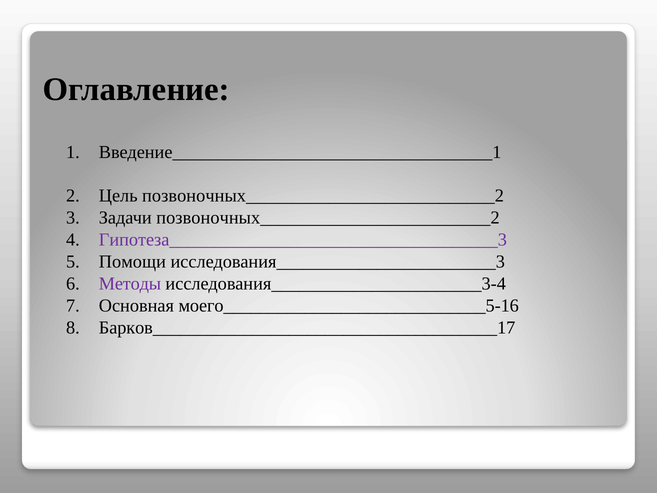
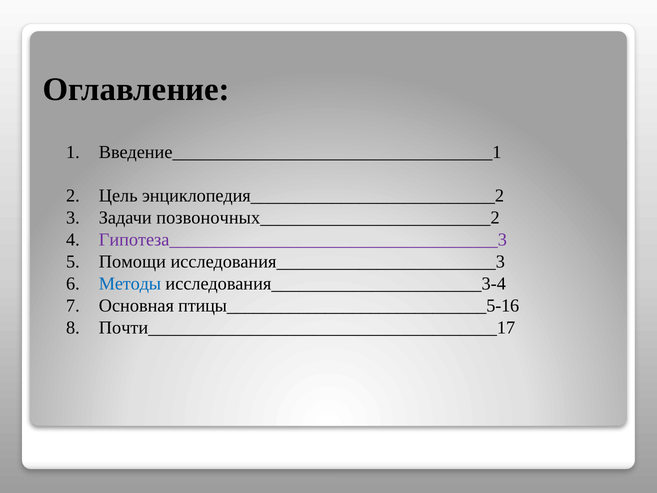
позвоночных___________________________2: позвоночных___________________________2 -> энциклопедия___________________________2 (323, 196)
Методы colour: purple -> blue (130, 283)
моего_____________________________5-16: моего_____________________________5-16 -> птицы_____________________________5-16 (349, 305)
Барков______________________________________17: Барков______________________________________17 -> Почти______________________________________17 (307, 327)
